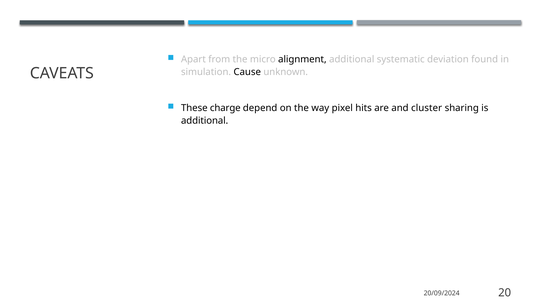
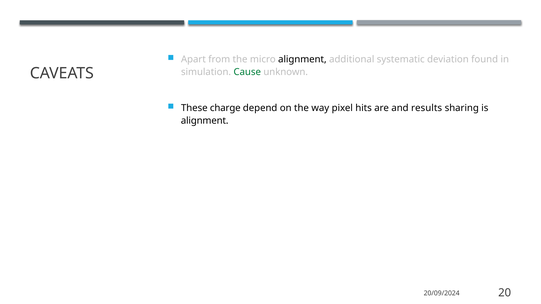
Cause colour: black -> green (247, 72)
cluster: cluster -> results (427, 108)
additional: additional -> alignment (205, 121)
